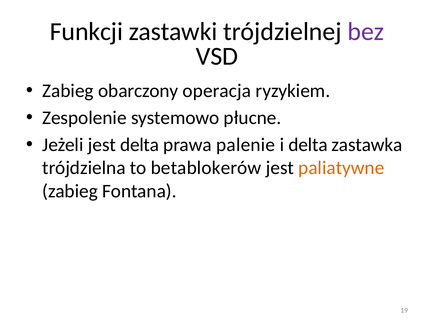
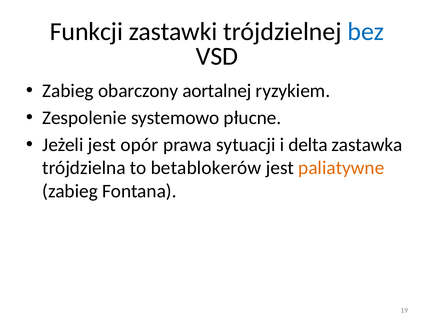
bez colour: purple -> blue (366, 32)
operacja: operacja -> aortalnej (217, 91)
jest delta: delta -> opór (139, 145)
palenie: palenie -> sytuacji (246, 145)
